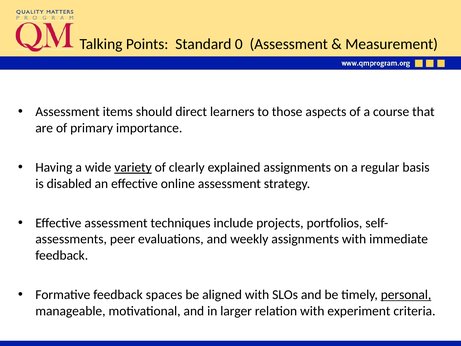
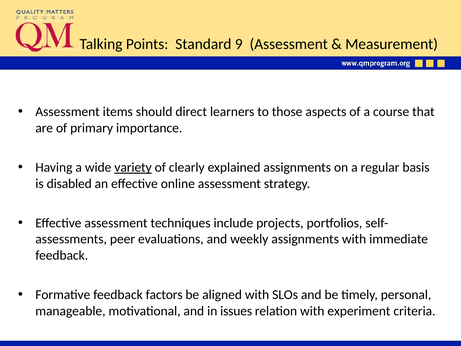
0: 0 -> 9 (239, 44)
spaces: spaces -> factors (164, 295)
personal underline: present -> none (406, 295)
larger: larger -> issues (236, 311)
